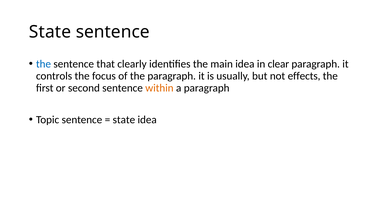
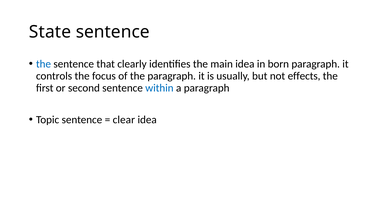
clear: clear -> born (278, 64)
within colour: orange -> blue (159, 88)
state: state -> clear (124, 120)
